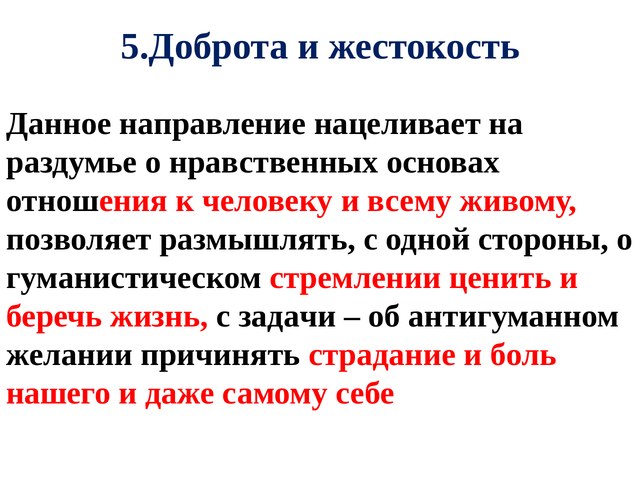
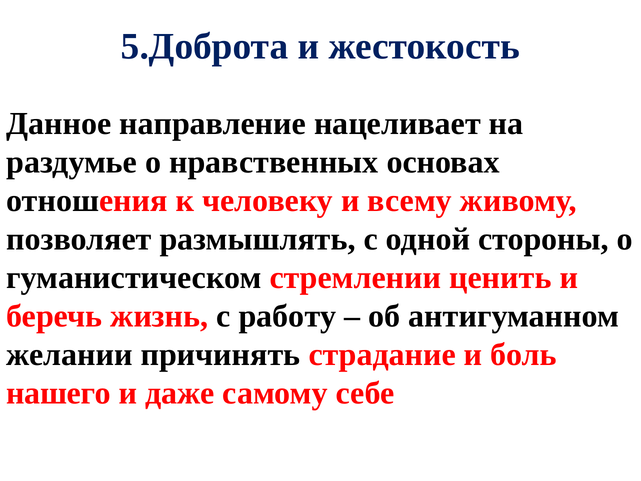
задачи: задачи -> работу (287, 316)
